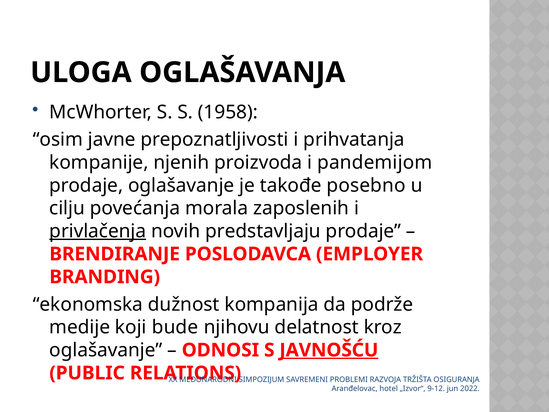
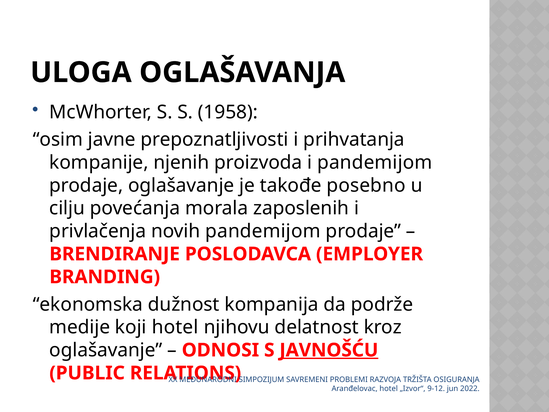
privlačenja underline: present -> none (98, 231)
novih predstavljaju: predstavljaju -> pandemijom (263, 231)
koji bude: bude -> hotel (175, 327)
